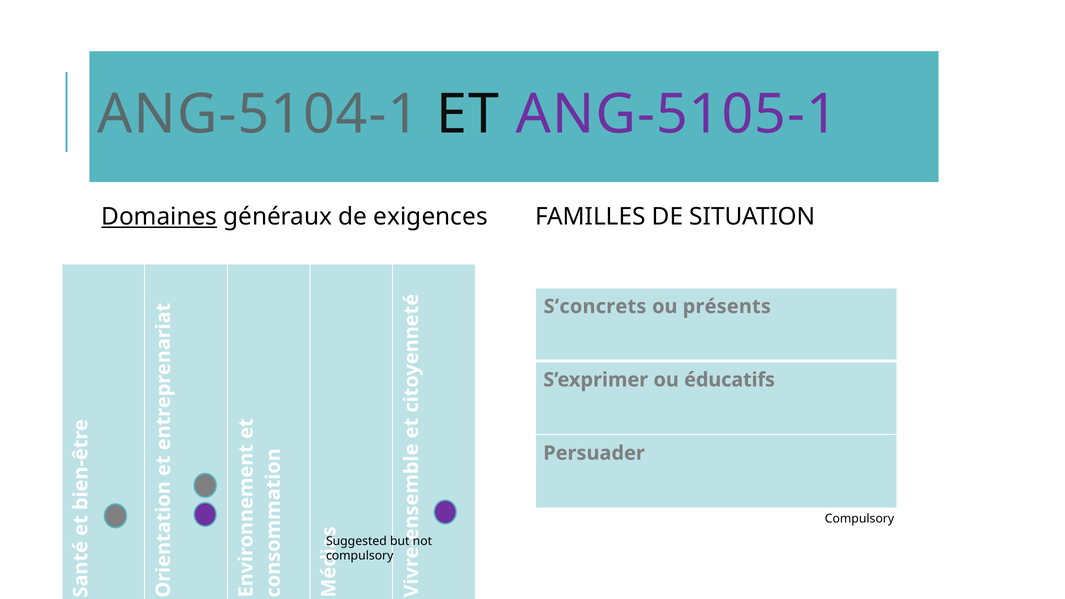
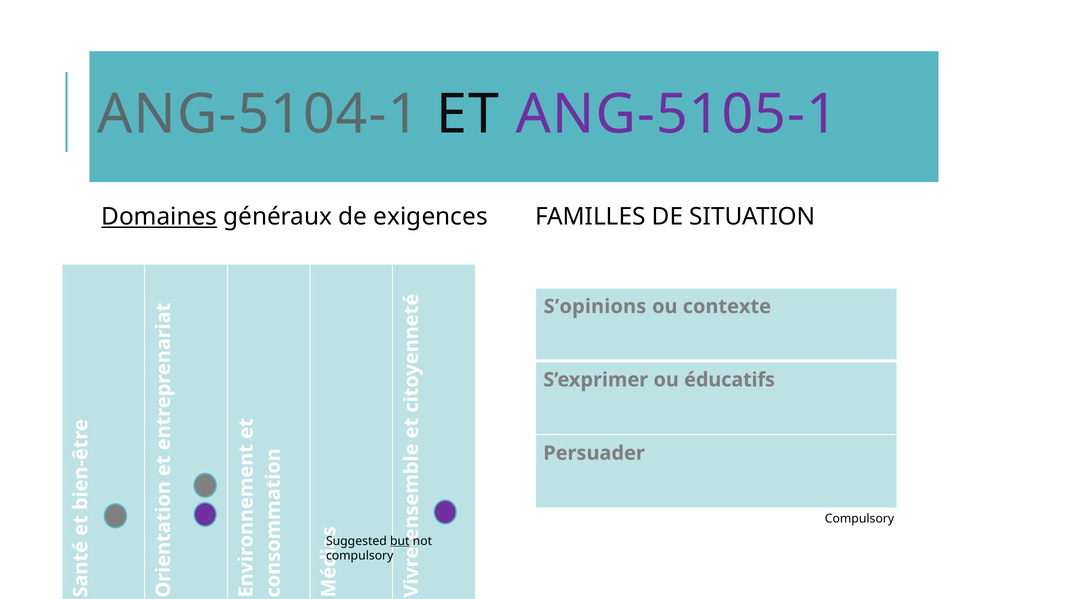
S’concrets: S’concrets -> S’opinions (595, 307)
présents: présents -> contexte (727, 307)
but underline: none -> present (400, 541)
